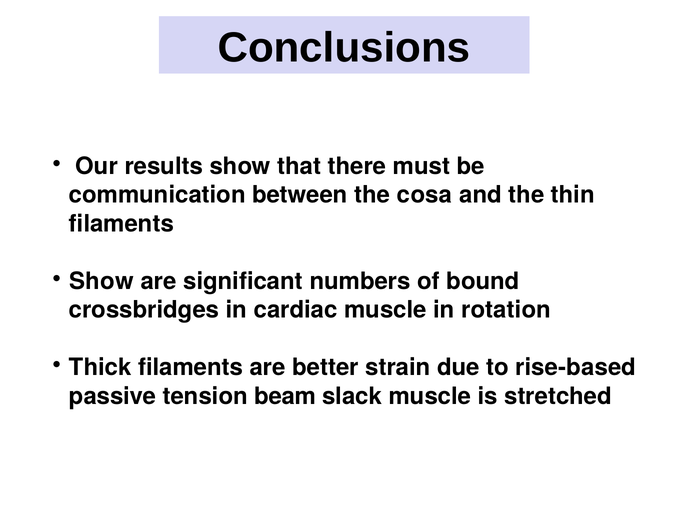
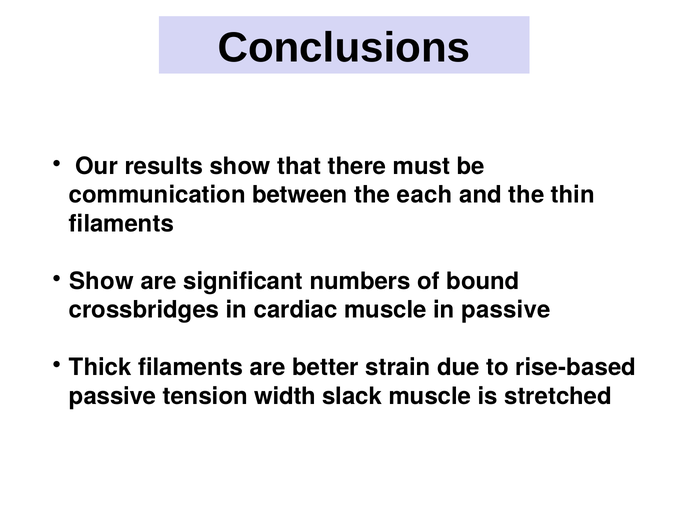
cosa: cosa -> each (425, 195)
in rotation: rotation -> passive (506, 310)
beam: beam -> width (285, 396)
